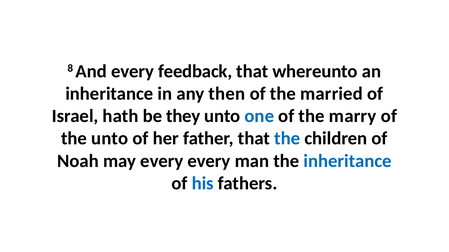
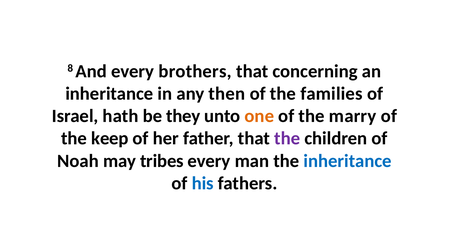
feedback: feedback -> brothers (195, 71)
whereunto: whereunto -> concerning (315, 71)
married: married -> families (331, 94)
one colour: blue -> orange (259, 116)
the unto: unto -> keep (110, 139)
the colour: blue -> purple (287, 139)
may every: every -> tribes (162, 161)
